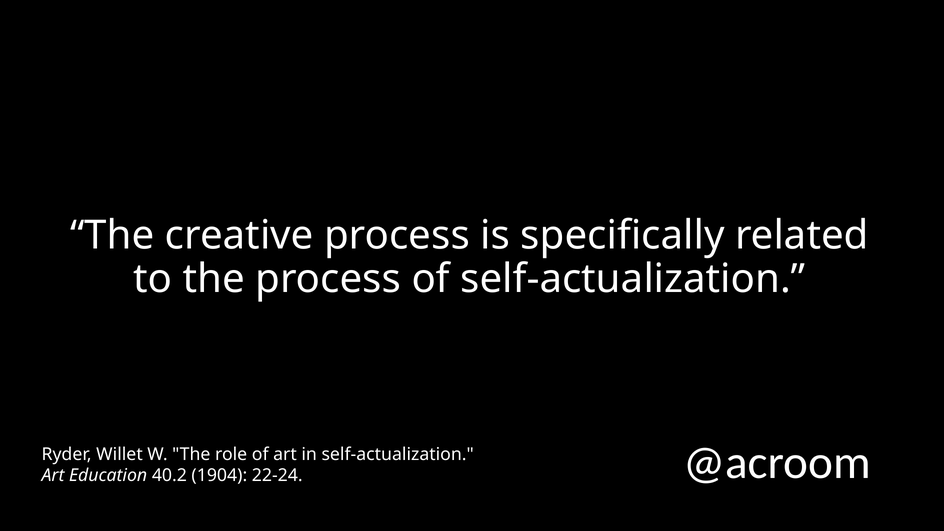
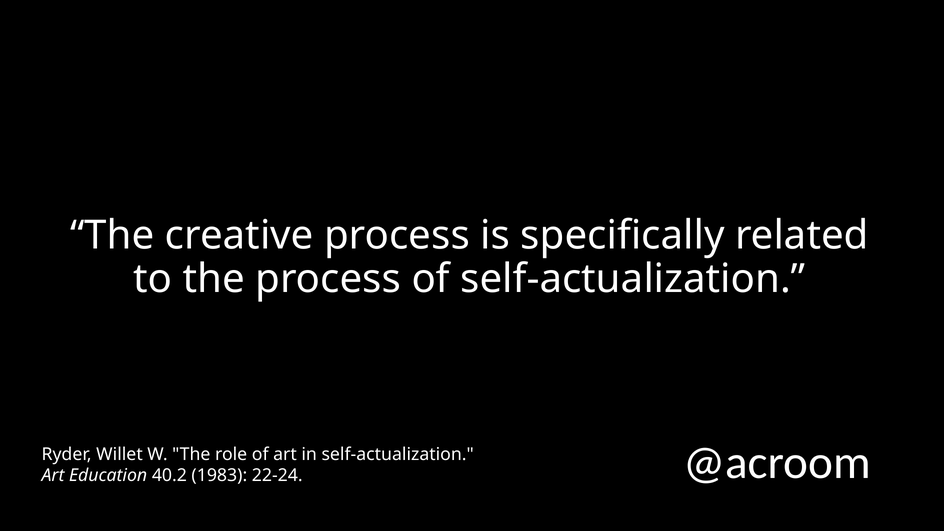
1904: 1904 -> 1983 (219, 475)
